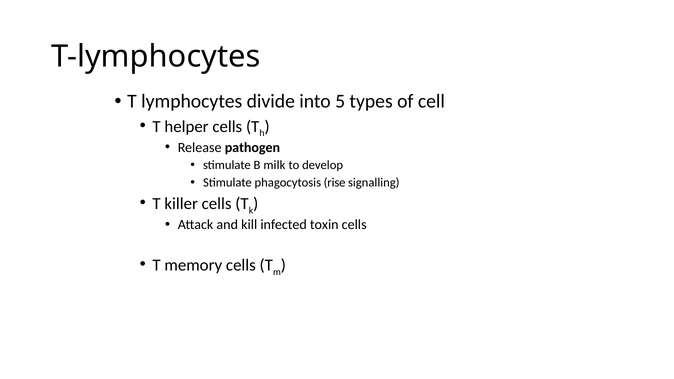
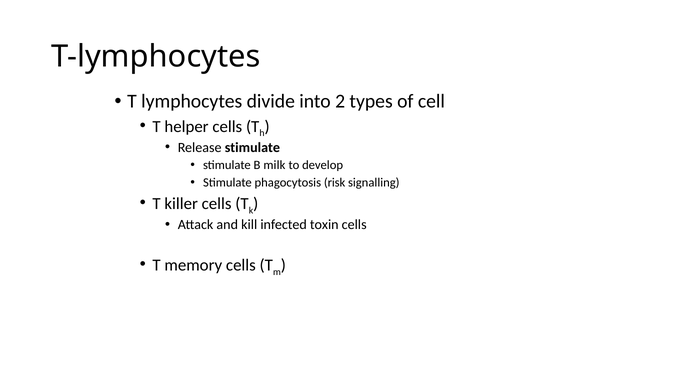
5: 5 -> 2 (340, 101)
Release pathogen: pathogen -> stimulate (252, 147)
rise: rise -> risk (335, 183)
